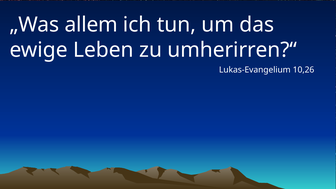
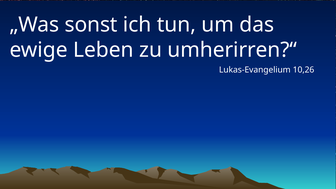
allem: allem -> sonst (91, 25)
